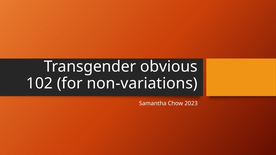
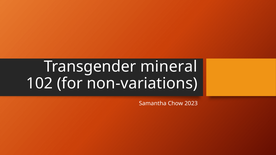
obvious: obvious -> mineral (169, 67)
